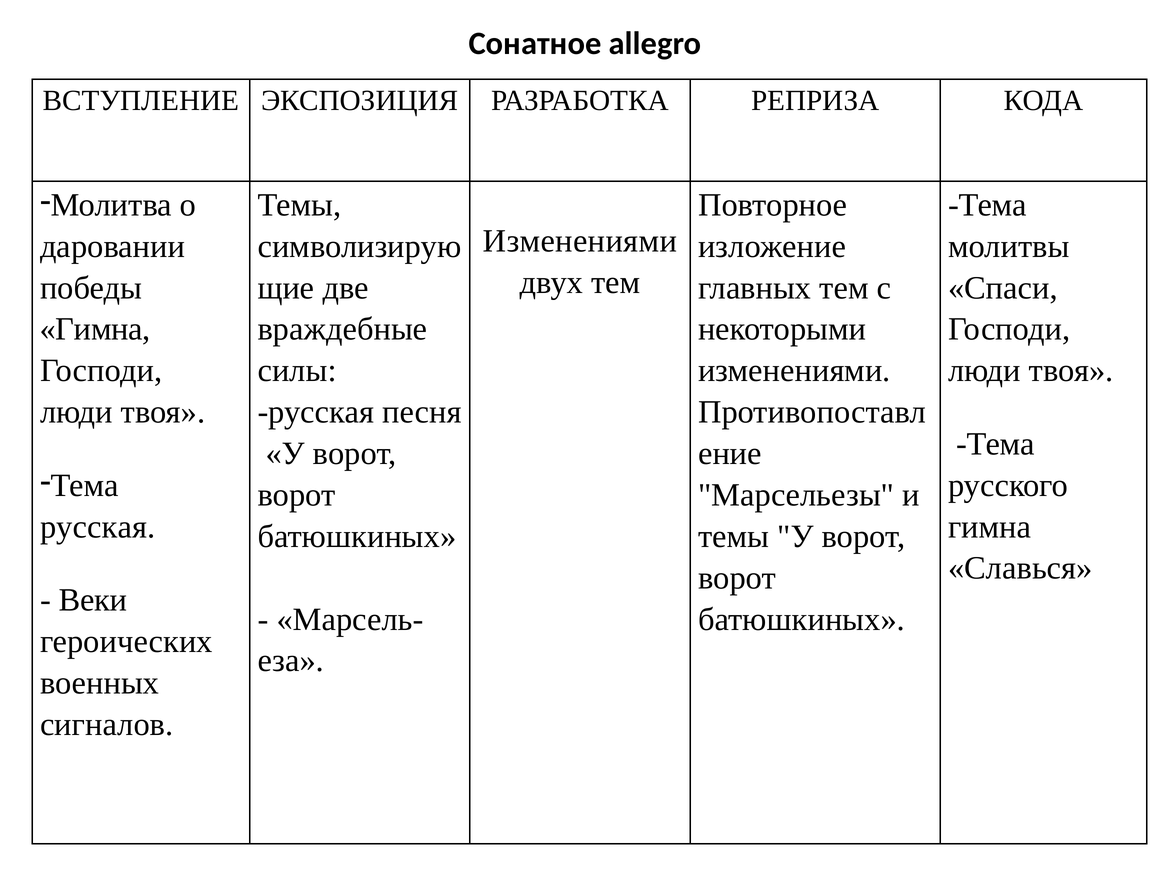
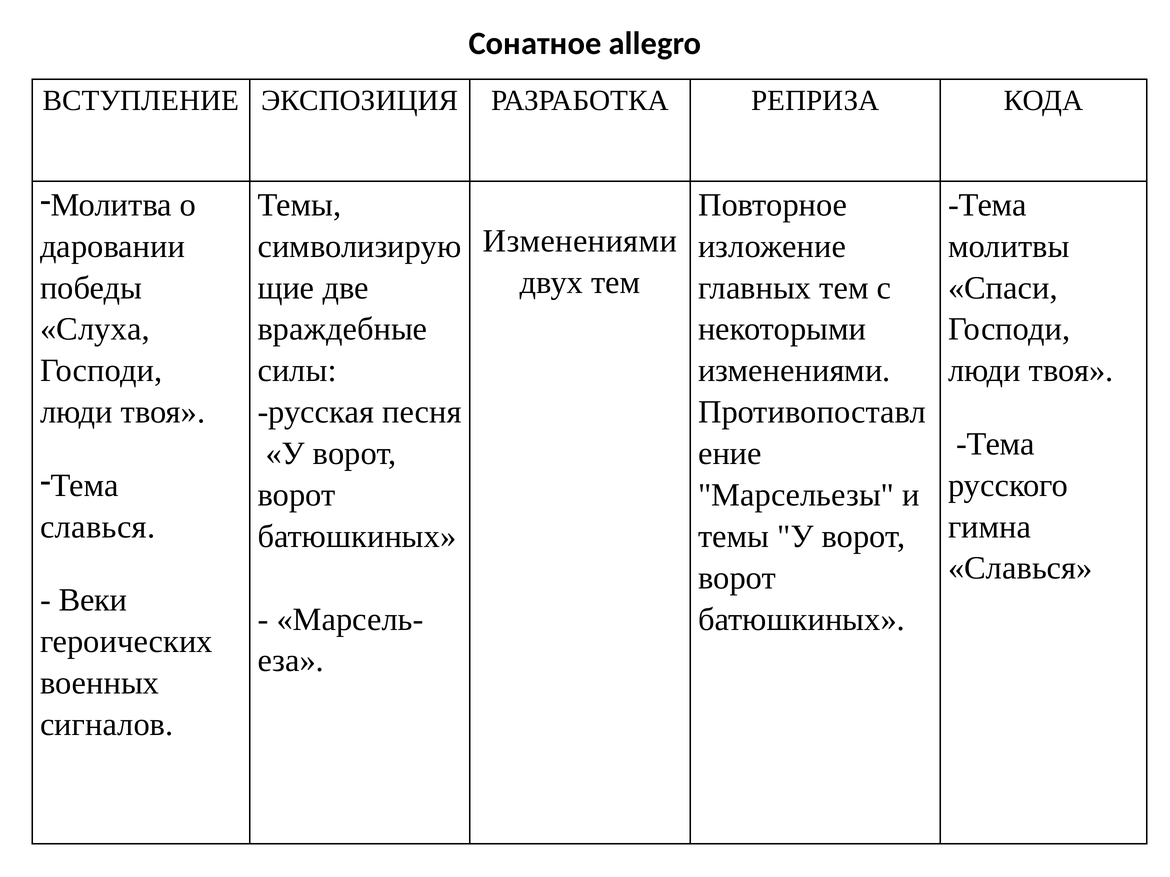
Гимна: Гимна -> Слуха (95, 329)
русская: русская -> славься (98, 527)
